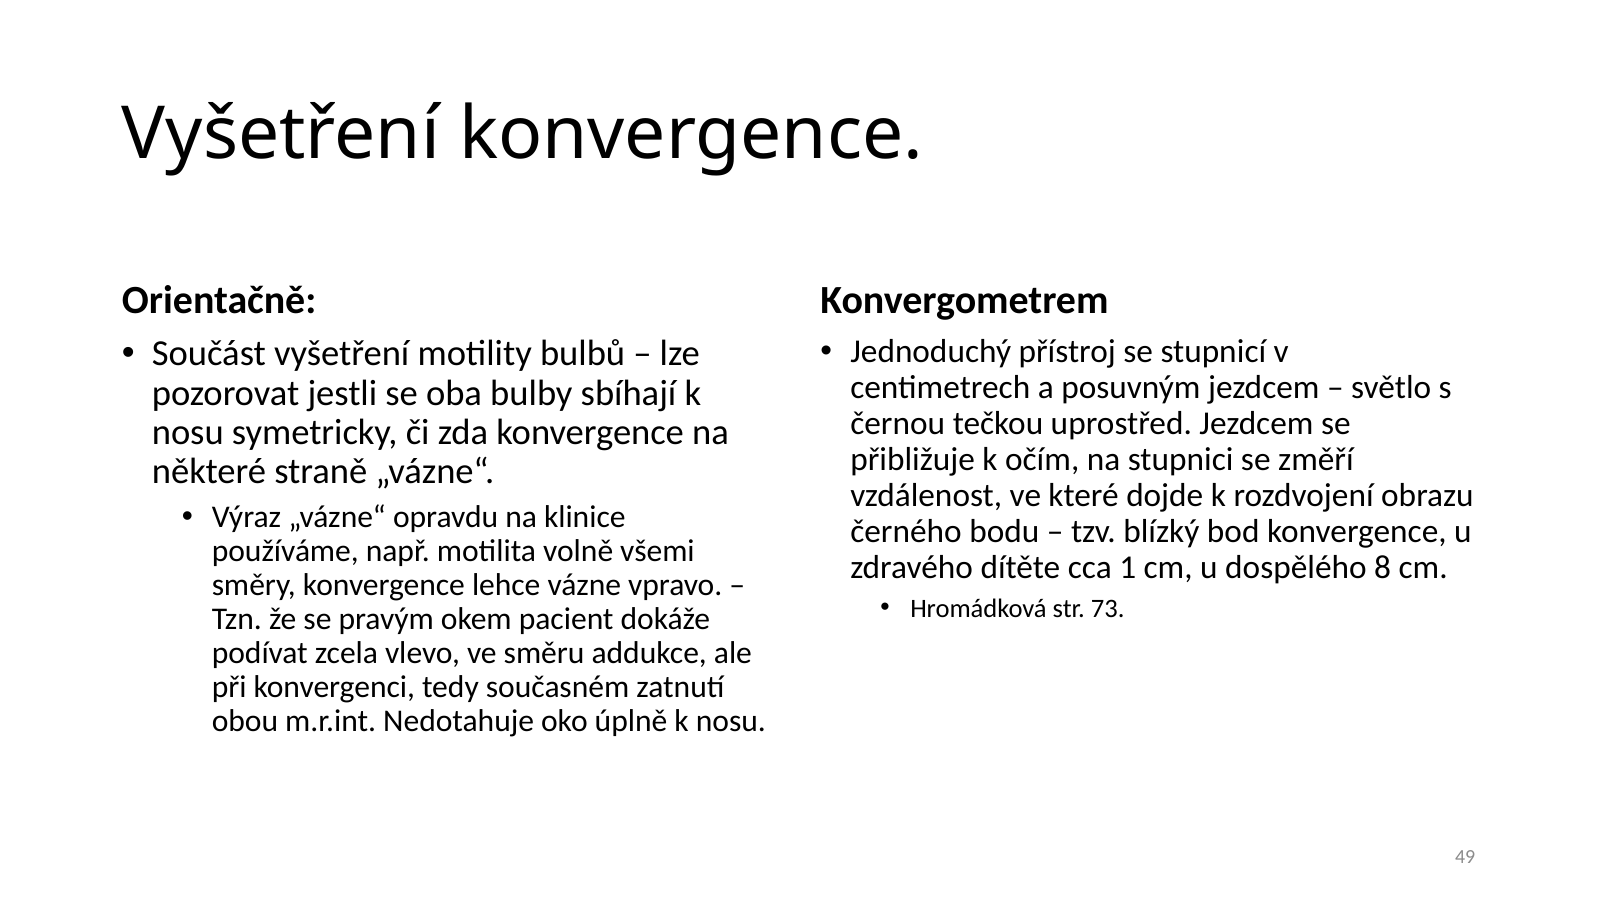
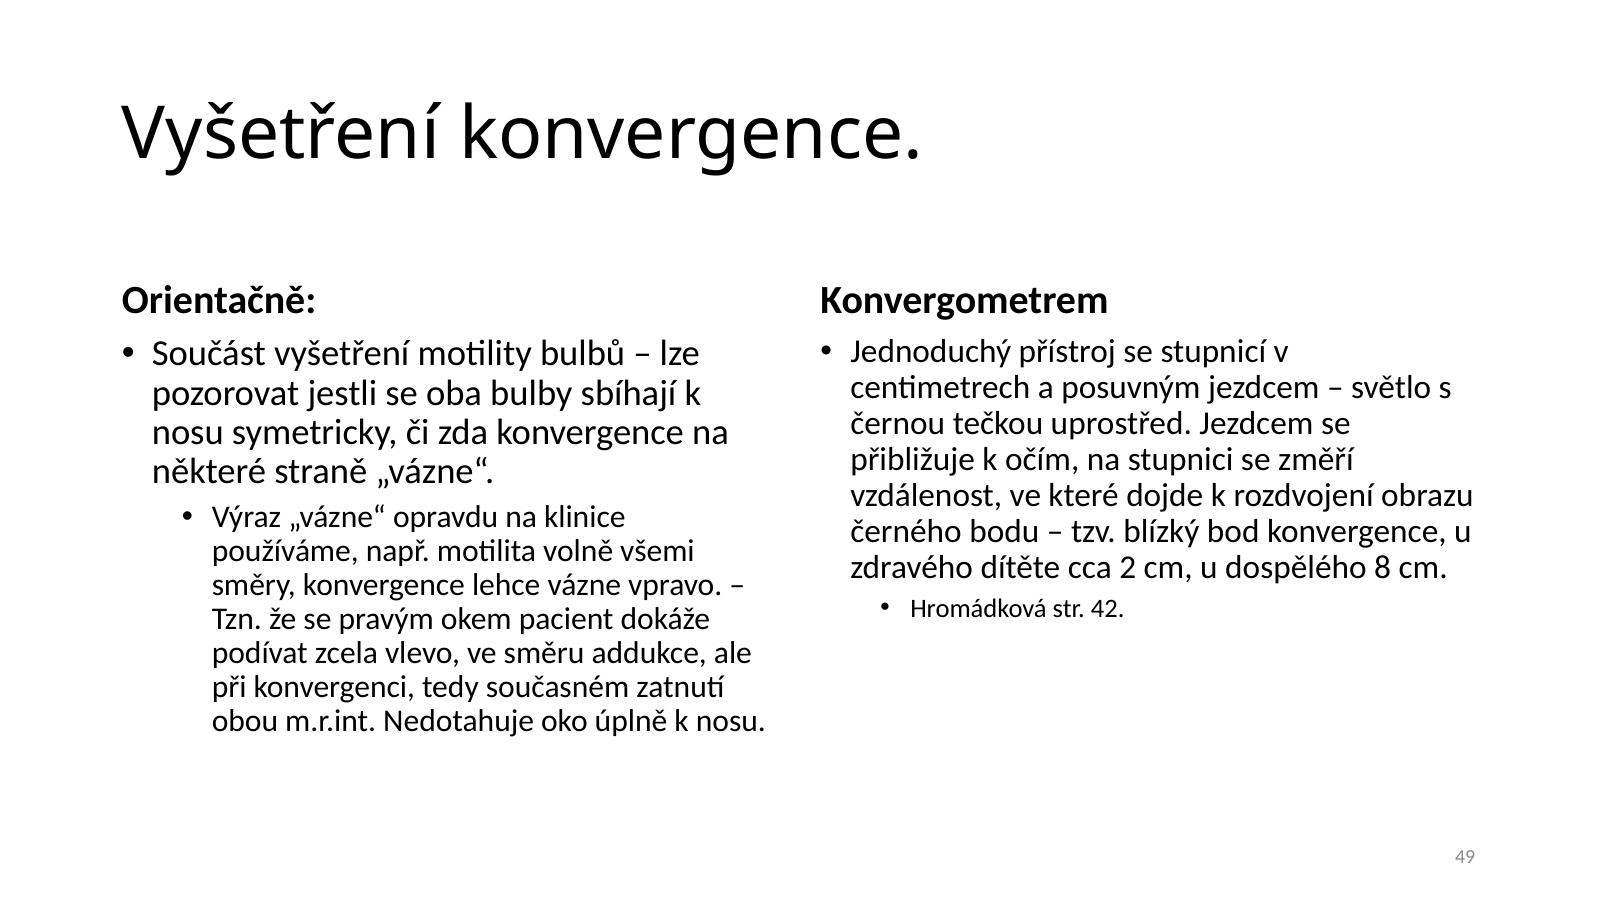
1: 1 -> 2 (1128, 568)
73: 73 -> 42 (1108, 608)
